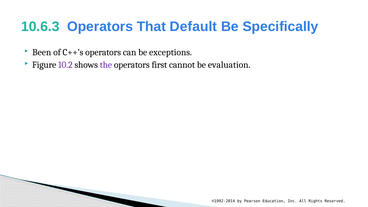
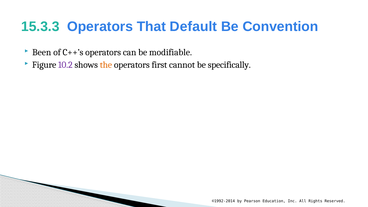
10.6.3: 10.6.3 -> 15.3.3 (40, 27)
Specifically: Specifically -> Convention (280, 27)
exceptions: exceptions -> modifiable (171, 52)
the colour: purple -> orange (106, 65)
evaluation: evaluation -> specifically (229, 65)
